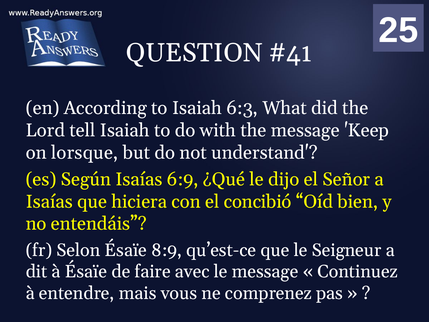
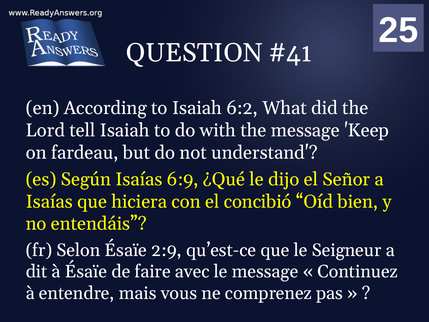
6:3: 6:3 -> 6:2 (242, 108)
lorsque: lorsque -> fardeau (85, 152)
8:9: 8:9 -> 2:9 (166, 250)
